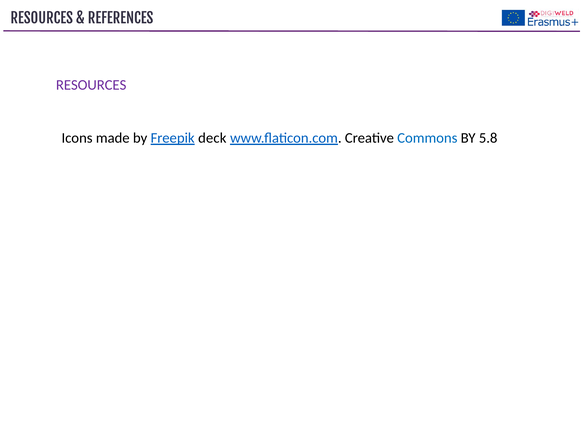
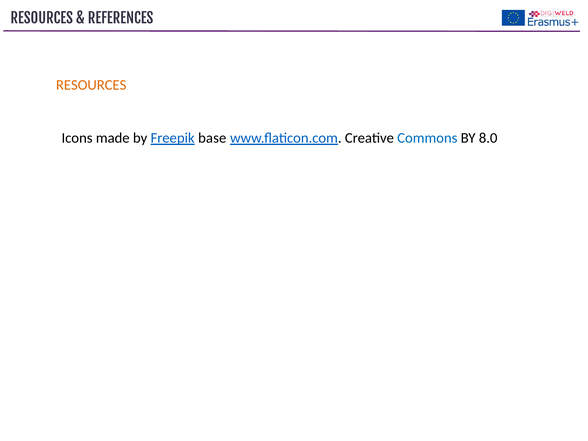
RESOURCES colour: purple -> orange (91, 85)
deck: deck -> base (212, 138)
5.8: 5.8 -> 8.0 (488, 138)
